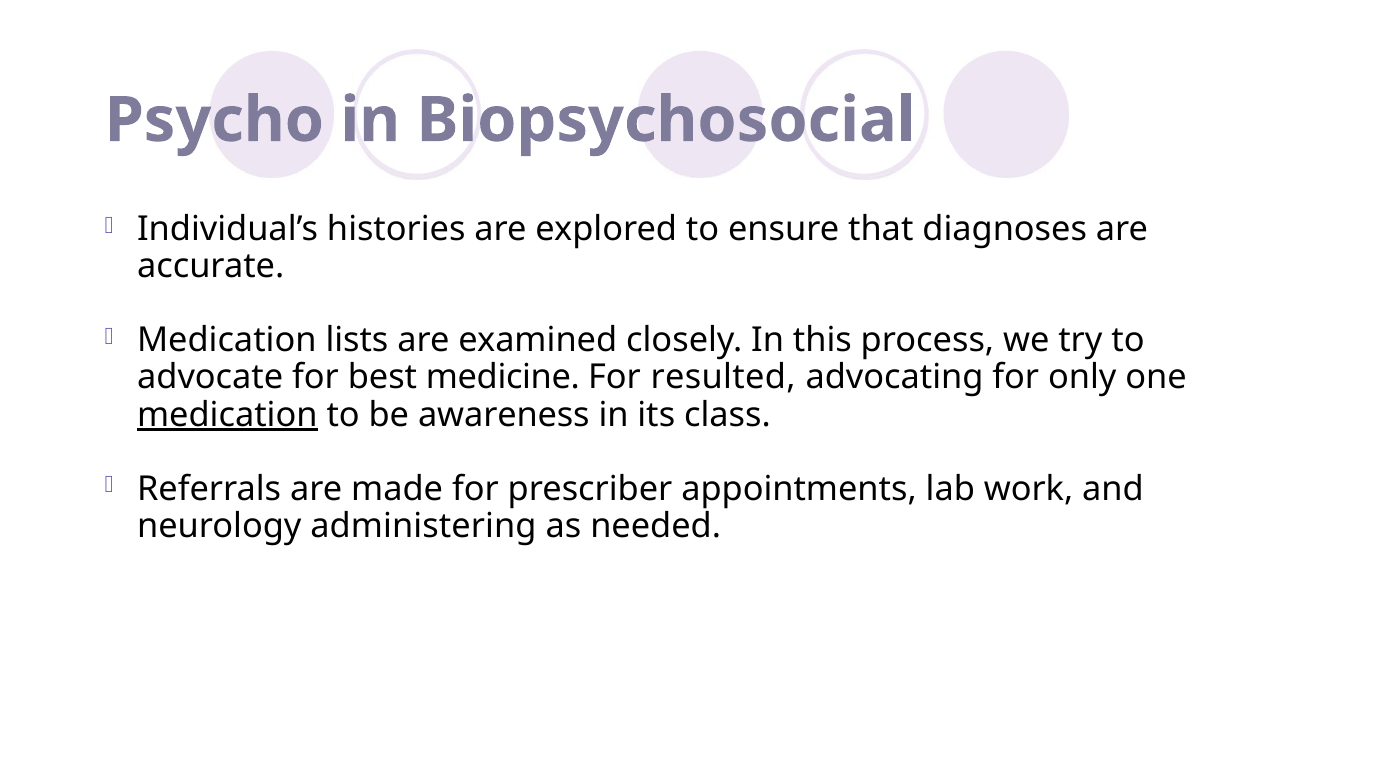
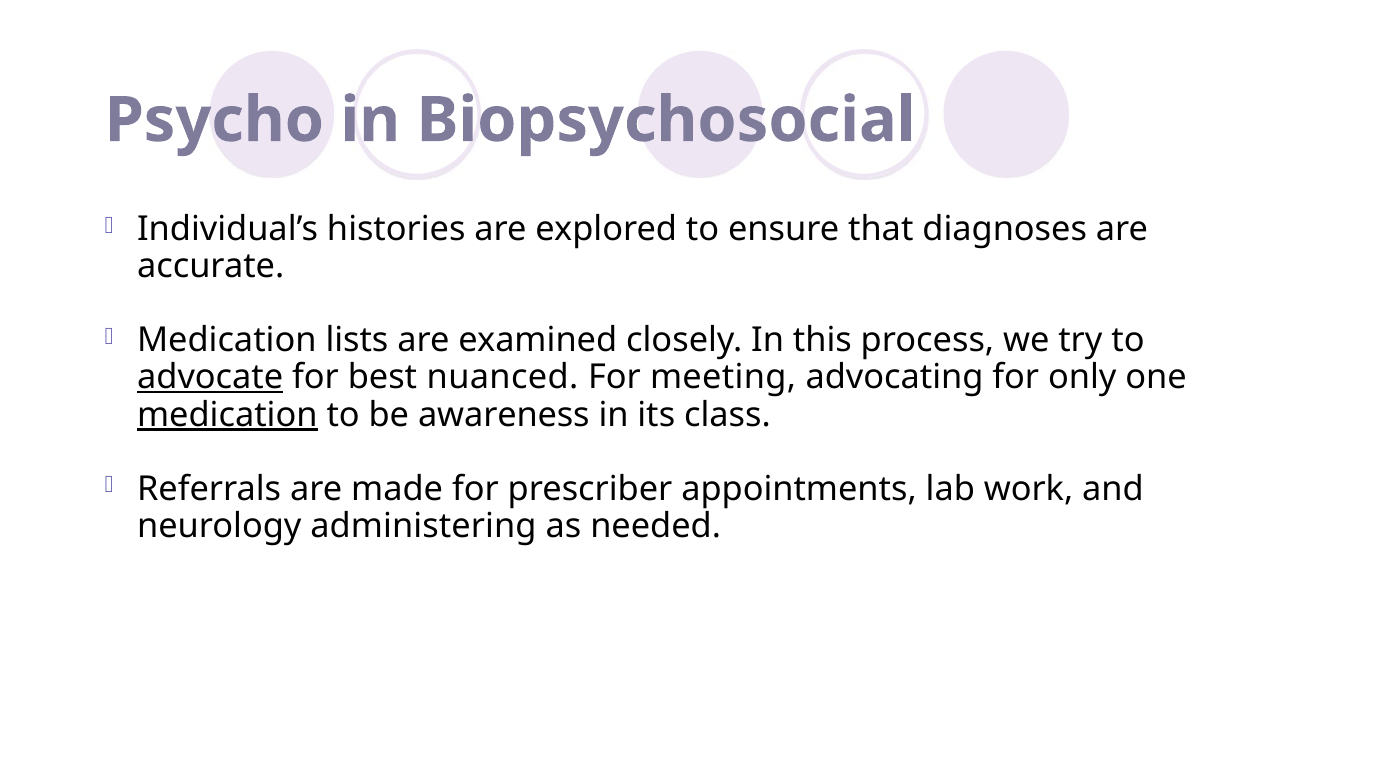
advocate underline: none -> present (210, 378)
medicine: medicine -> nuanced (503, 378)
resulted: resulted -> meeting (723, 378)
